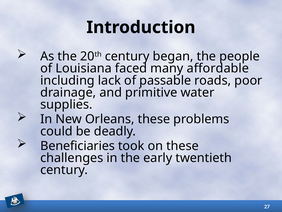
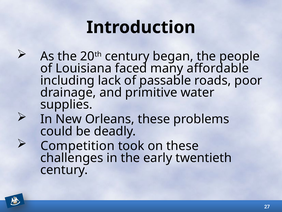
Beneficiaries: Beneficiaries -> Competition (77, 146)
